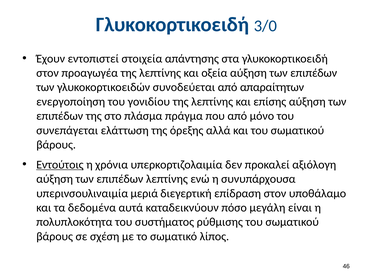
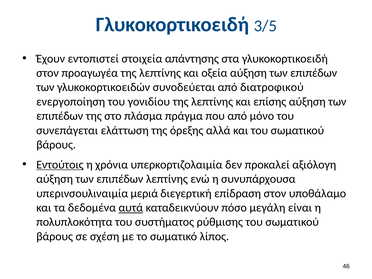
3/0: 3/0 -> 3/5 (265, 26)
απαραίτητων: απαραίτητων -> διατροφικού (272, 87)
αυτά underline: none -> present (131, 208)
